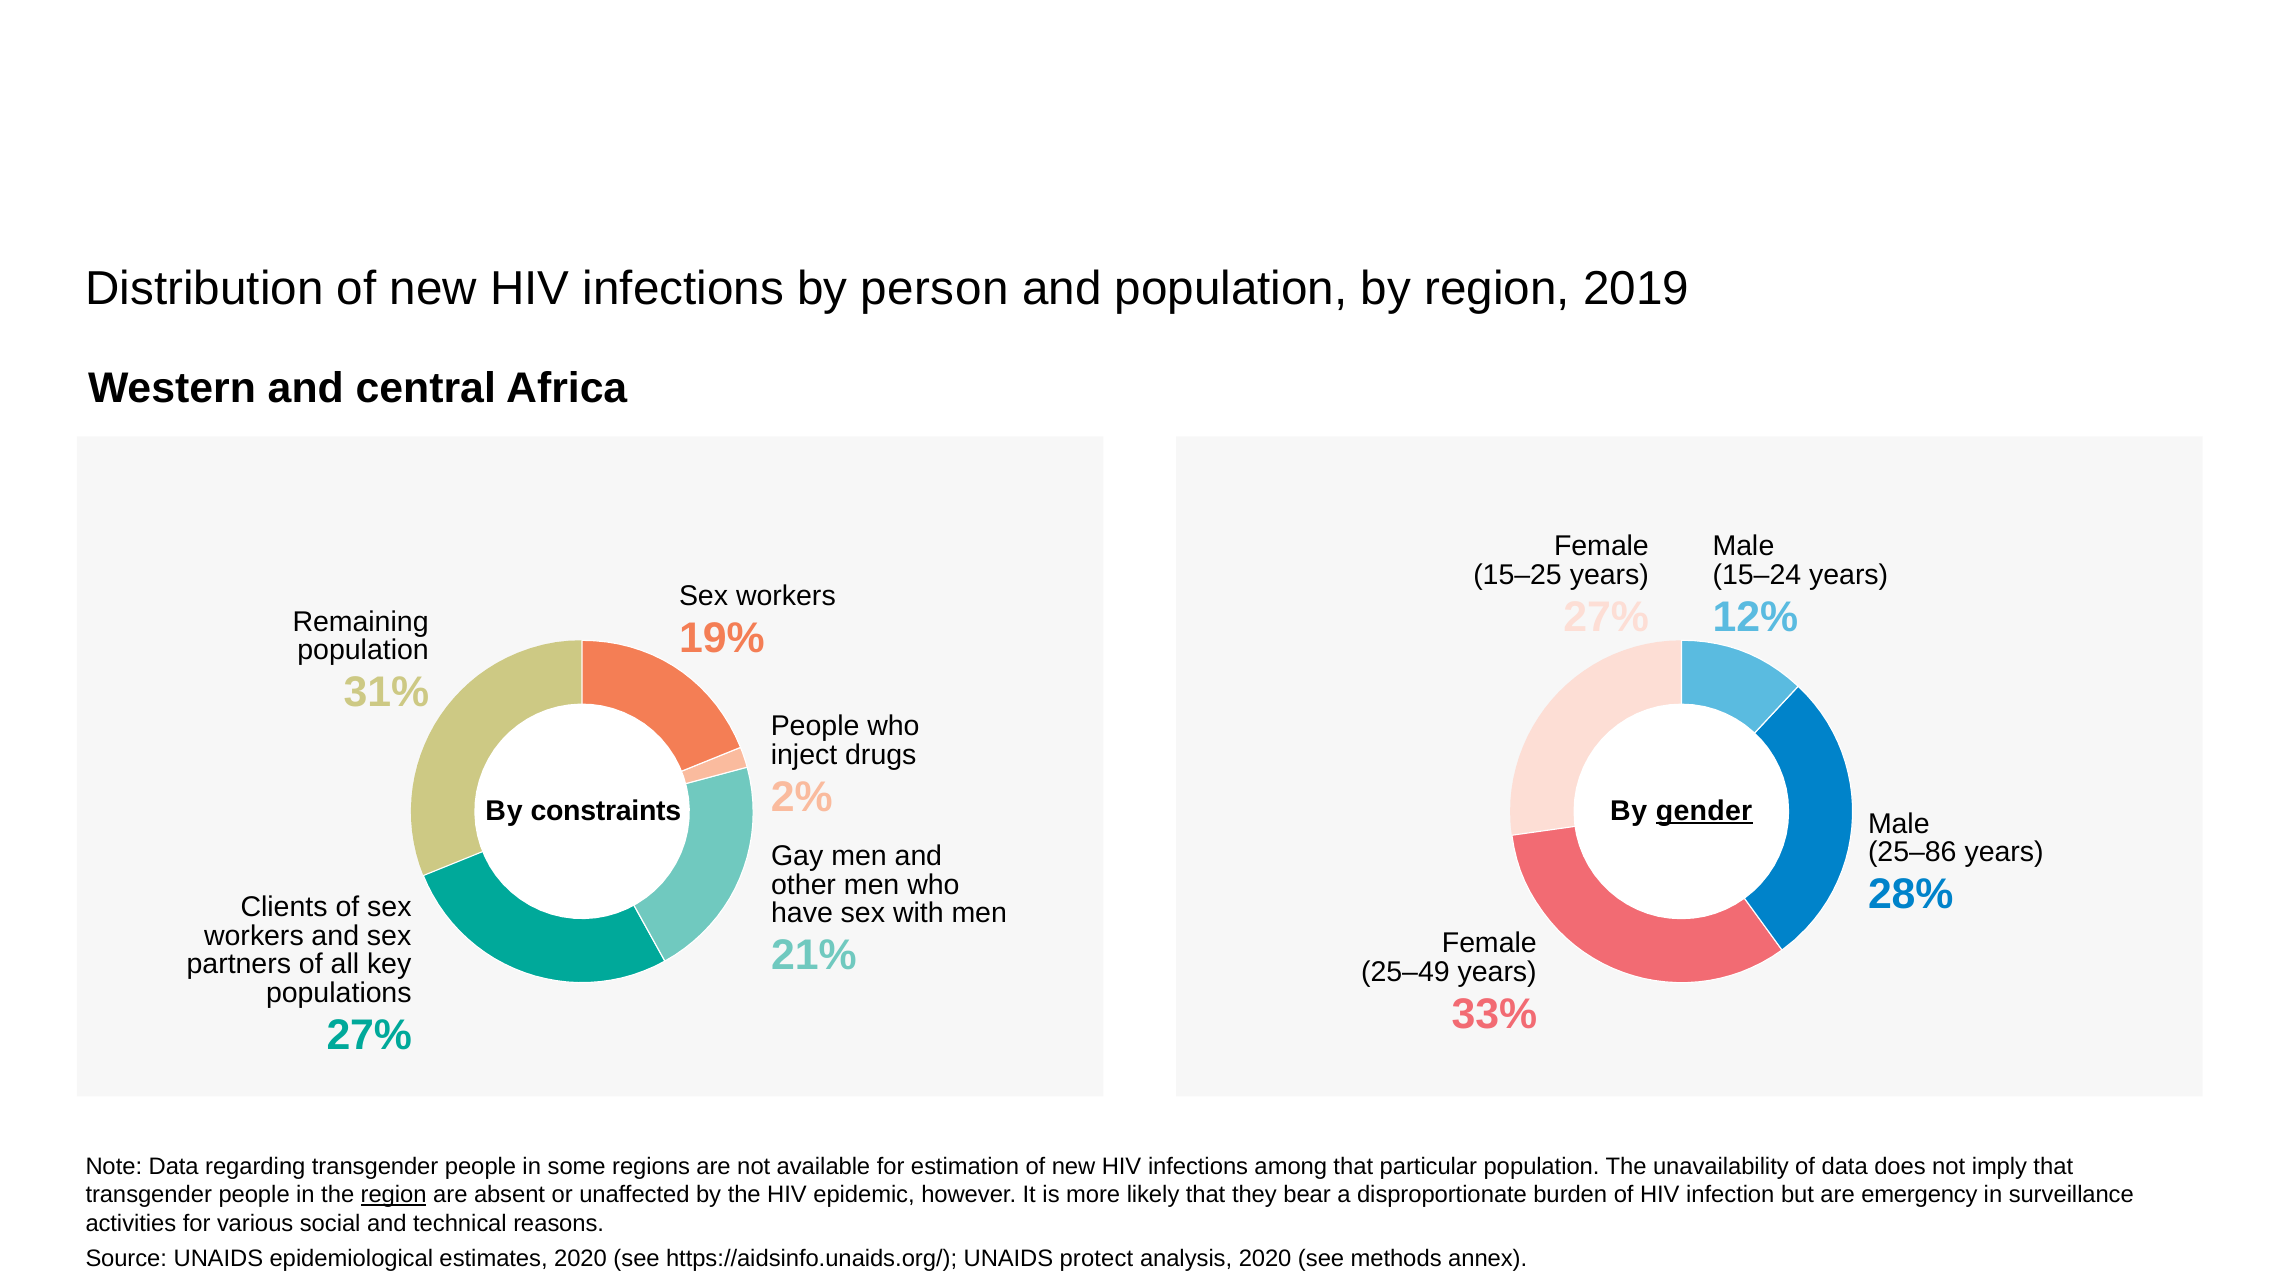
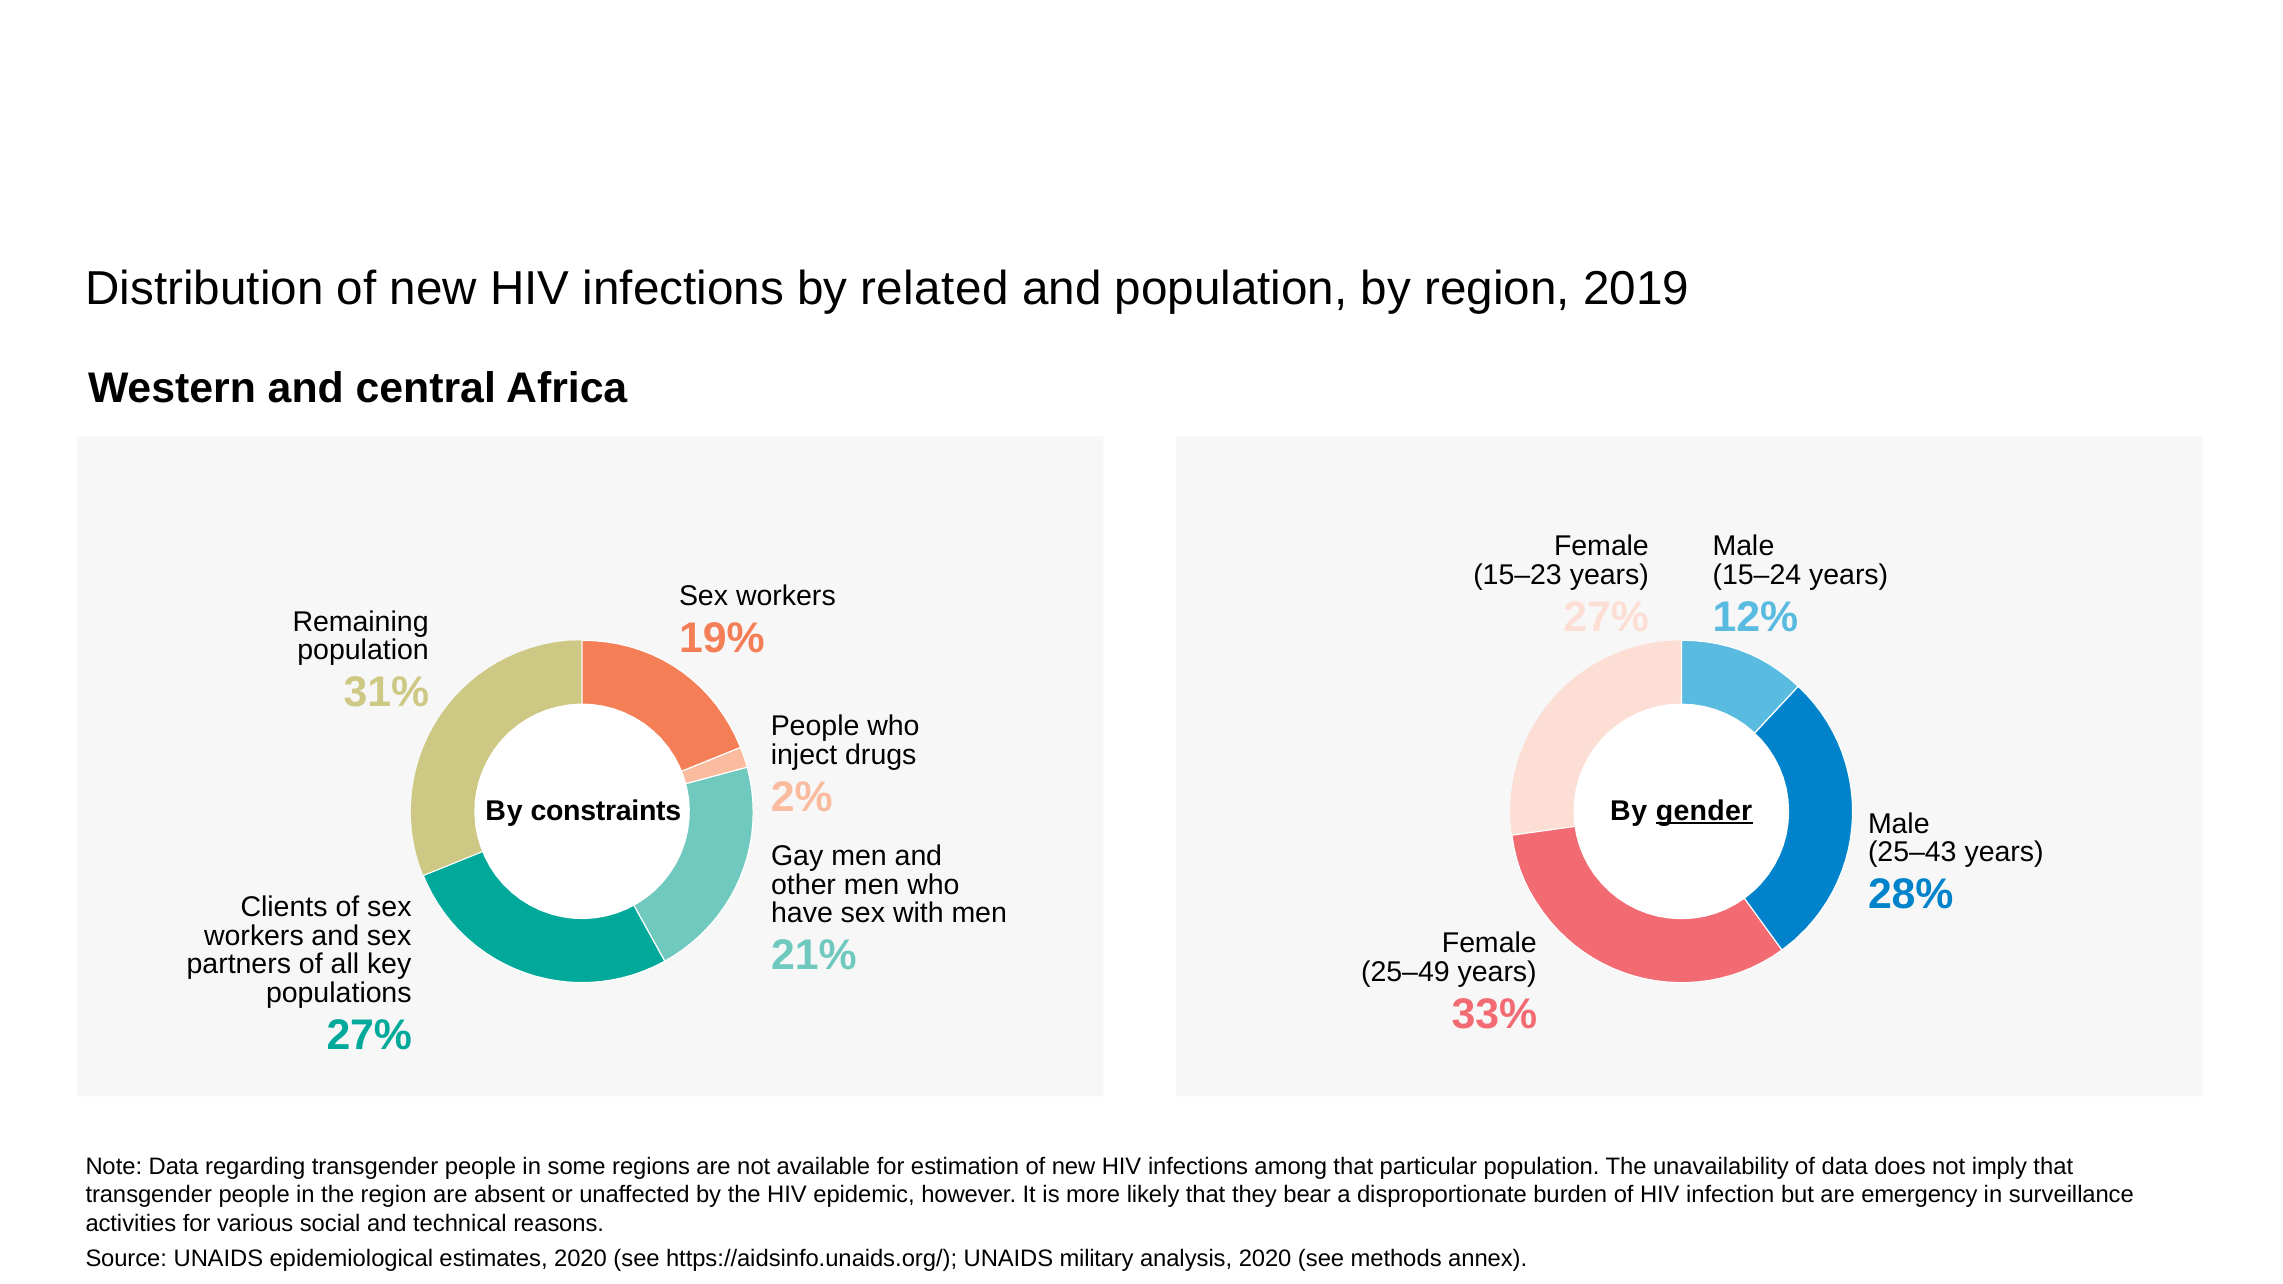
person: person -> related (935, 289)
15–25: 15–25 -> 15–23 (1518, 575)
25–86: 25–86 -> 25–43 (1912, 852)
region underline: present -> none (394, 1195)
protect: protect -> military (1097, 1259)
